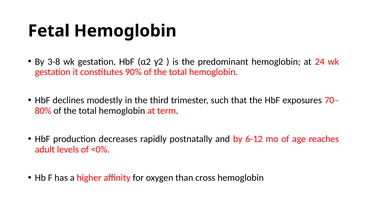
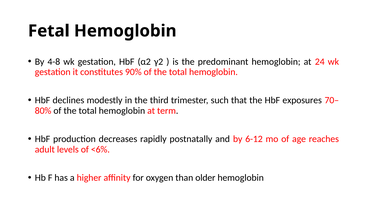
3-8: 3-8 -> 4-8 (54, 61)
<0%: <0% -> <6% (100, 149)
cross: cross -> older (205, 177)
